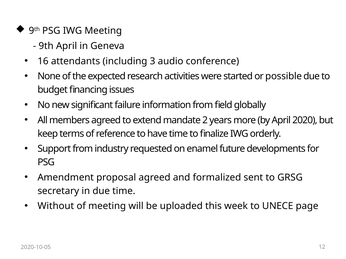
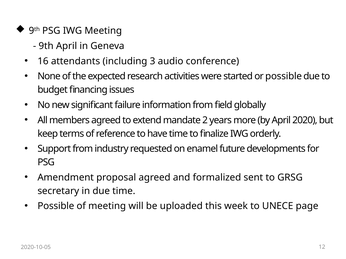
Without: Without -> Possible (56, 206)
